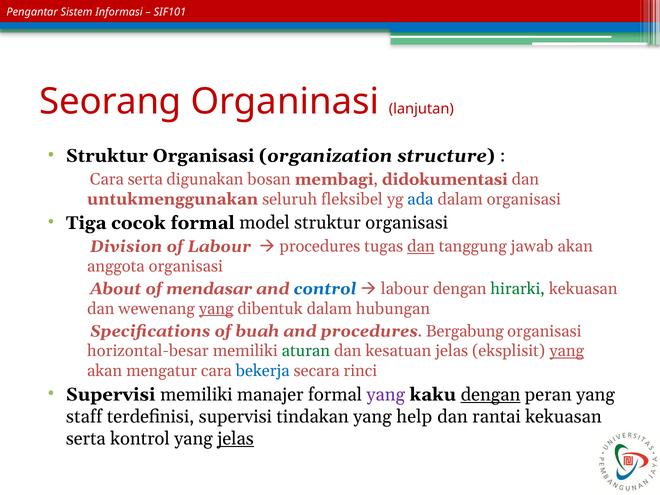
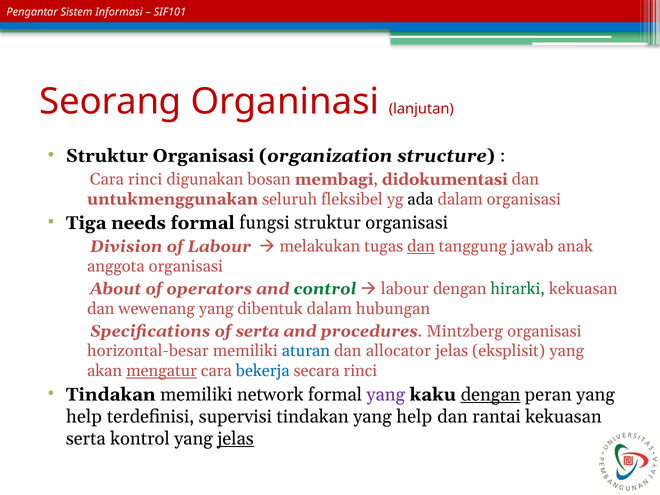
Cara serta: serta -> rinci (145, 179)
ada colour: blue -> black (420, 199)
cocok: cocok -> needs (138, 223)
model: model -> fungsi (265, 223)
procedures: procedures -> melakukan (320, 246)
jawab akan: akan -> anak (575, 246)
mendasar: mendasar -> operators (209, 289)
control colour: blue -> green (325, 289)
yang underline: present -> none (216, 309)
of buah: buah -> serta (257, 331)
Bergabung: Bergabung -> Mintzberg (465, 331)
aturan colour: green -> blue (306, 351)
kesatuan: kesatuan -> allocator (398, 351)
yang underline: present -> none (567, 351)
mengatur underline: none -> present (162, 371)
Supervisi: Supervisi -> Tindakan (111, 395)
manajer: manajer -> network (270, 395)
staff: staff -> help (84, 417)
